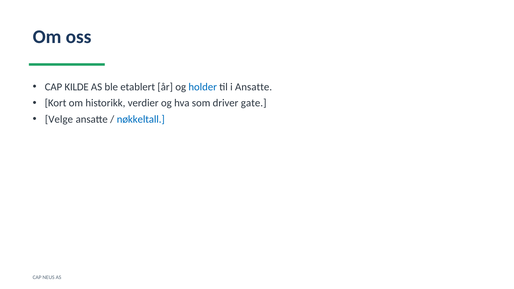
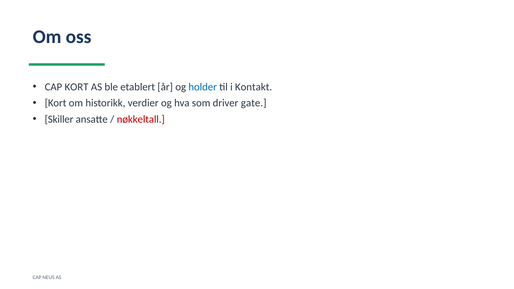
CAP KILDE: KILDE -> KORT (77, 87)
i Ansatte: Ansatte -> Kontakt (254, 87)
Velge: Velge -> Skiller (59, 119)
nøkkeltall colour: blue -> red (141, 119)
